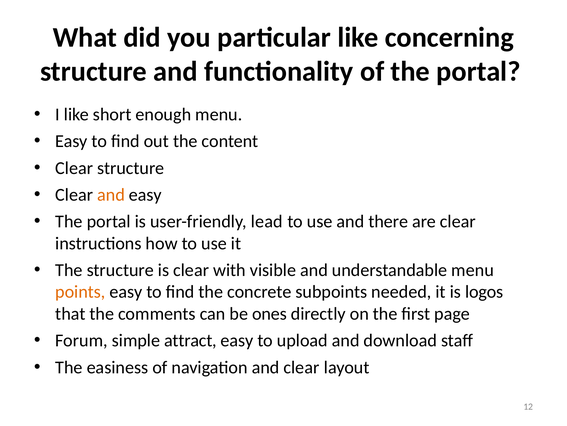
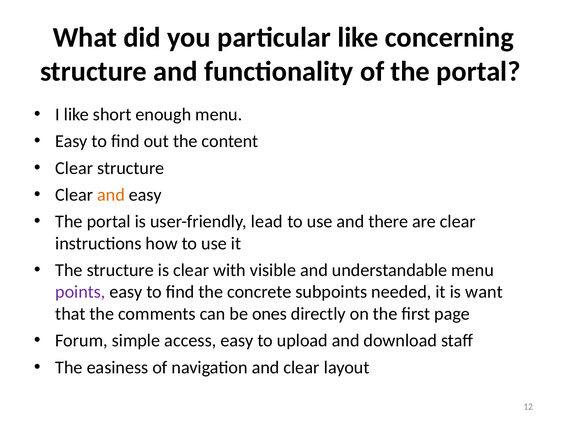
points colour: orange -> purple (80, 291)
logos: logos -> want (484, 291)
attract: attract -> access (190, 340)
